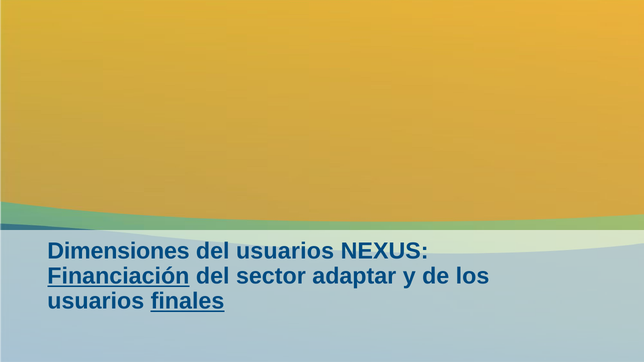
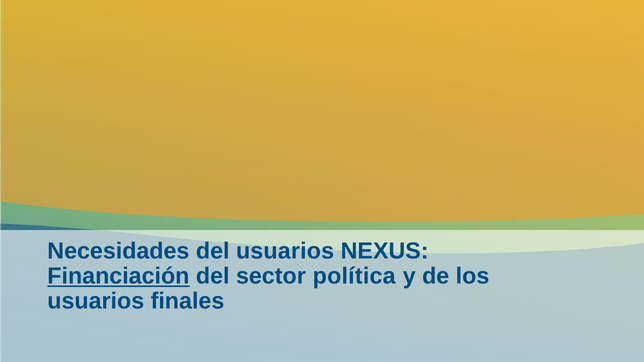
Dimensiones: Dimensiones -> Necesidades (118, 251)
adaptar: adaptar -> política (354, 276)
finales underline: present -> none (187, 301)
